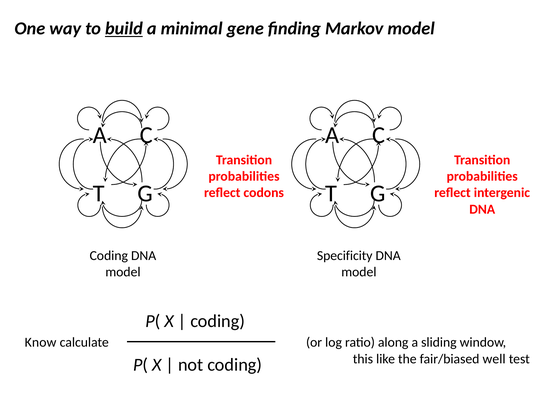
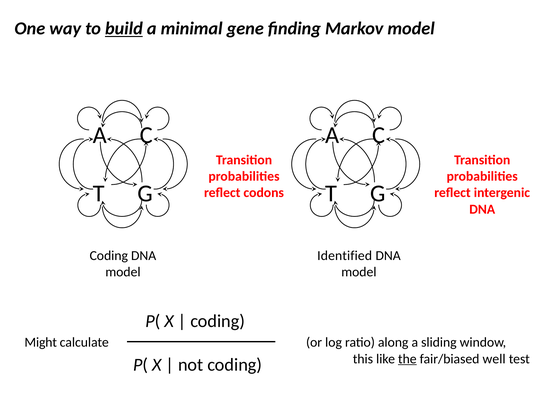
Specificity: Specificity -> Identified (345, 256)
Know: Know -> Might (41, 343)
the underline: none -> present (407, 359)
